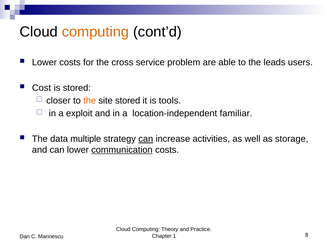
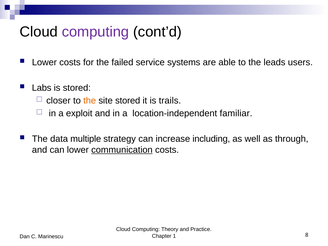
computing colour: orange -> purple (95, 32)
cross: cross -> failed (122, 62)
problem: problem -> systems (184, 62)
Cost: Cost -> Labs (42, 88)
tools: tools -> trails (170, 101)
can underline: present -> none (146, 139)
activities: activities -> including (211, 139)
storage: storage -> through (292, 139)
